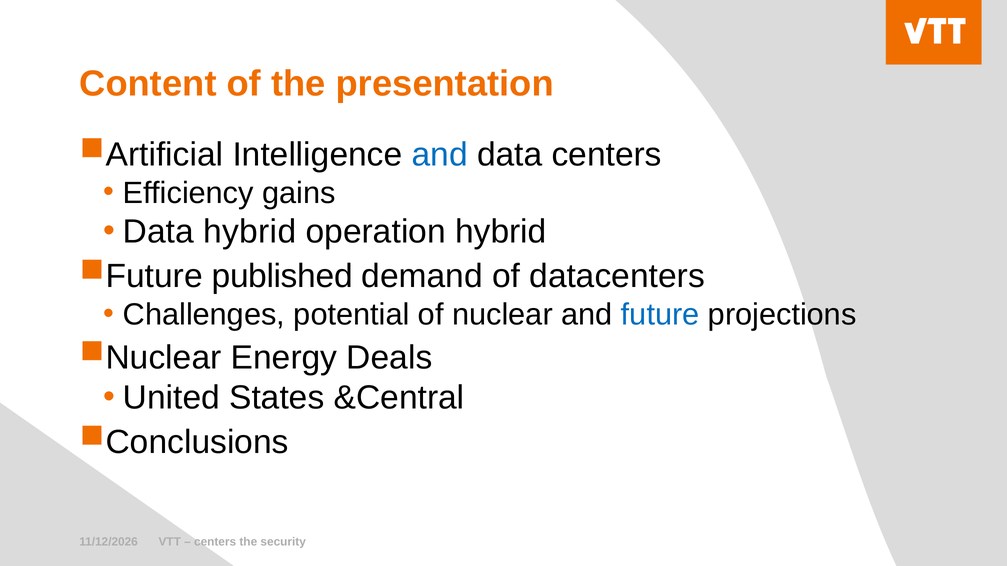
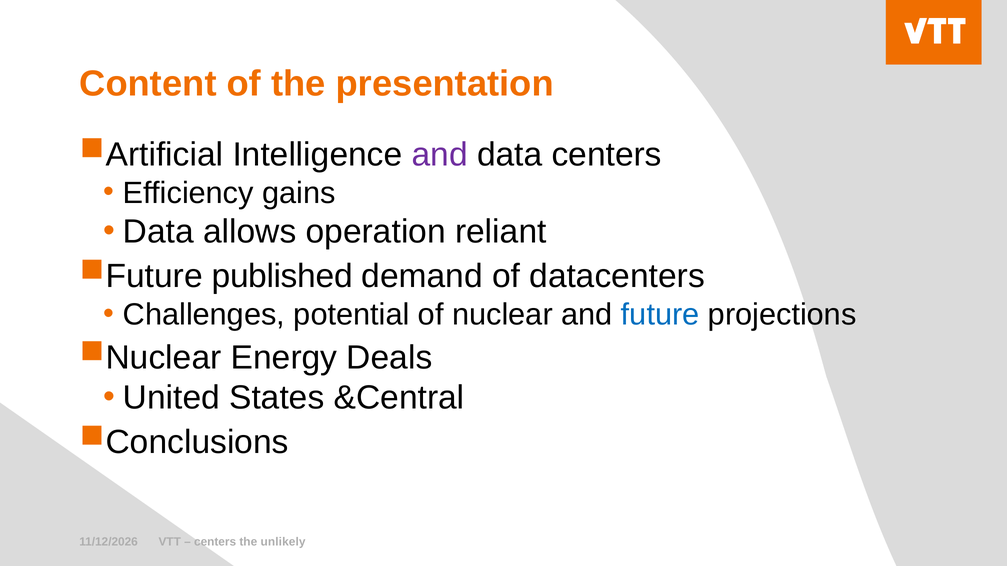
and colour: blue -> purple (440, 155)
Data hybrid: hybrid -> allows (250, 232)
operation hybrid: hybrid -> reliant (501, 232)
security: security -> unlikely (283, 542)
